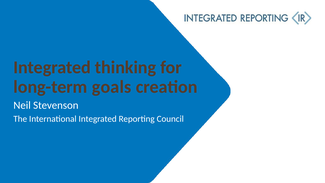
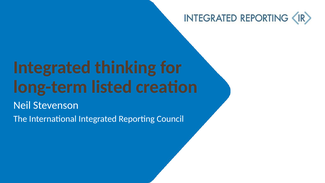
goals: goals -> listed (112, 87)
